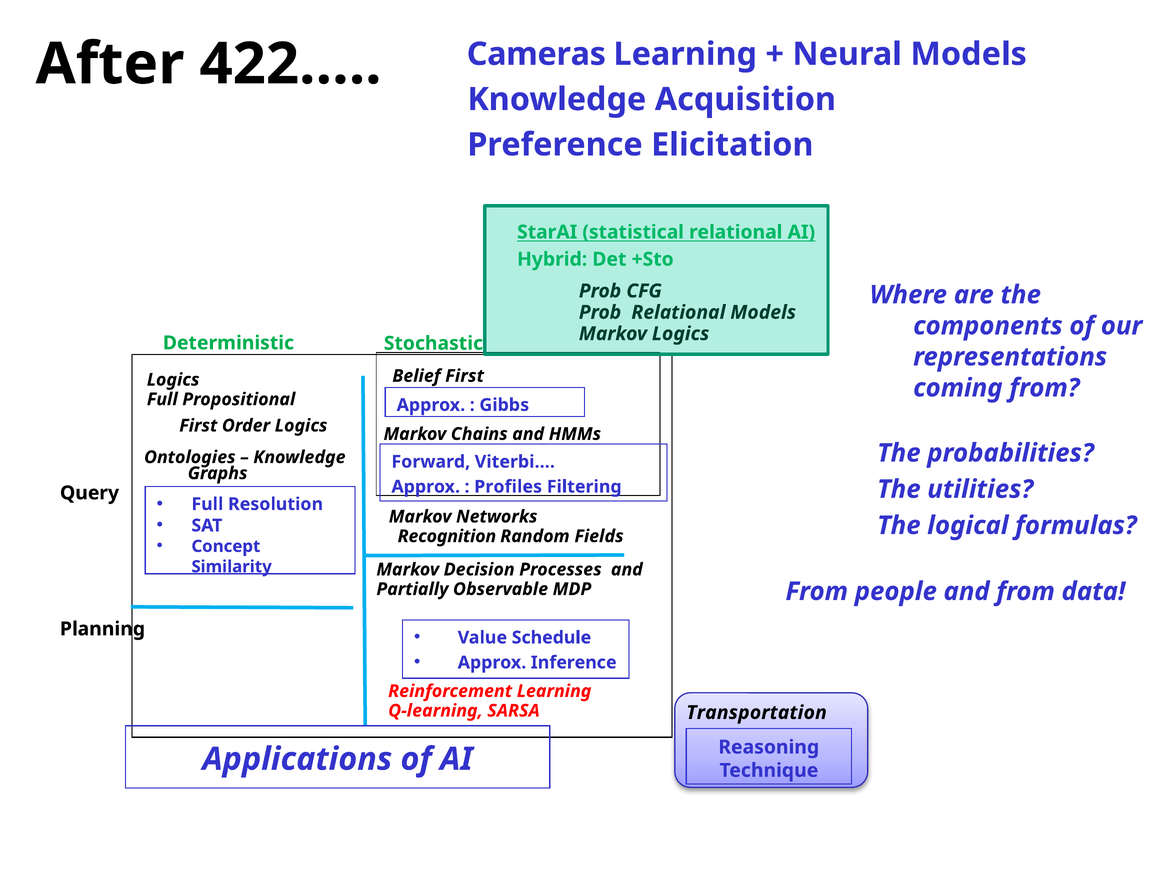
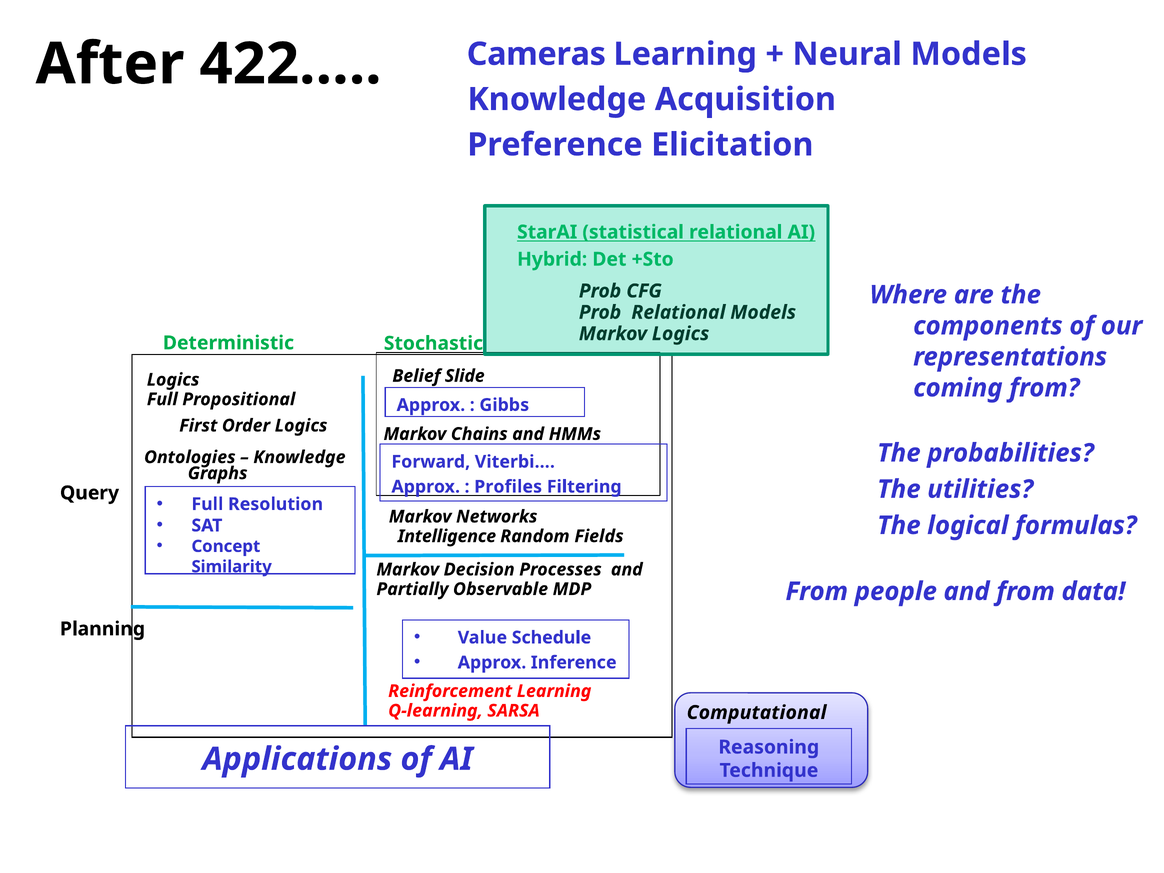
Belief First: First -> Slide (465, 376)
Recognition: Recognition -> Intelligence (447, 536)
Transportation: Transportation -> Computational (757, 713)
